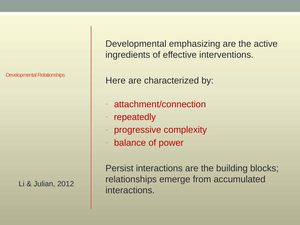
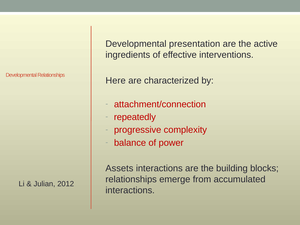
emphasizing: emphasizing -> presentation (195, 44)
Persist: Persist -> Assets (119, 168)
